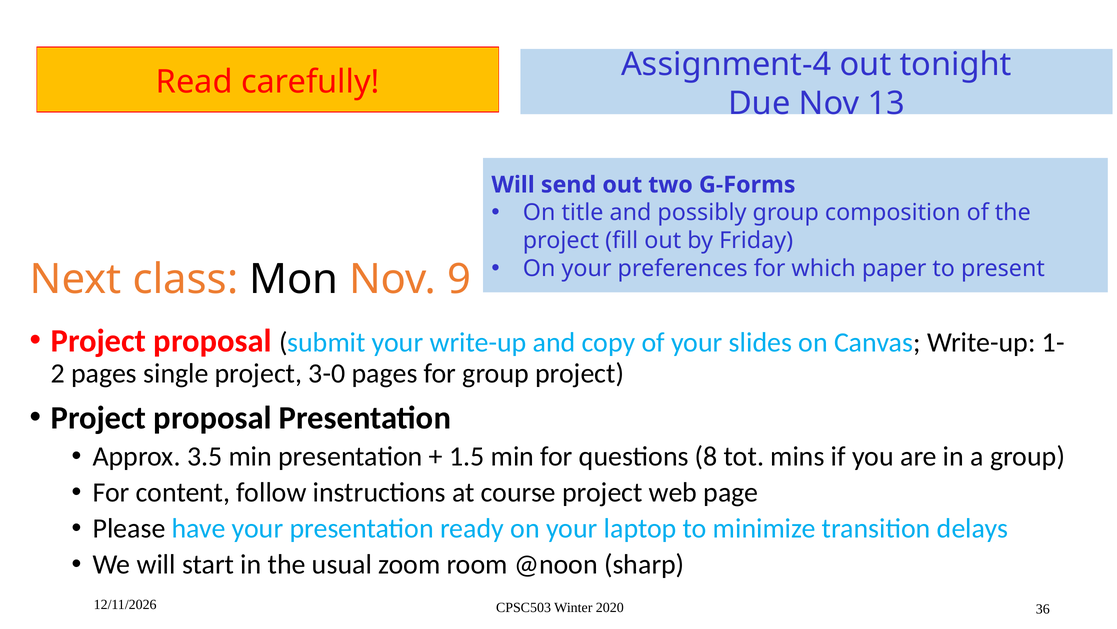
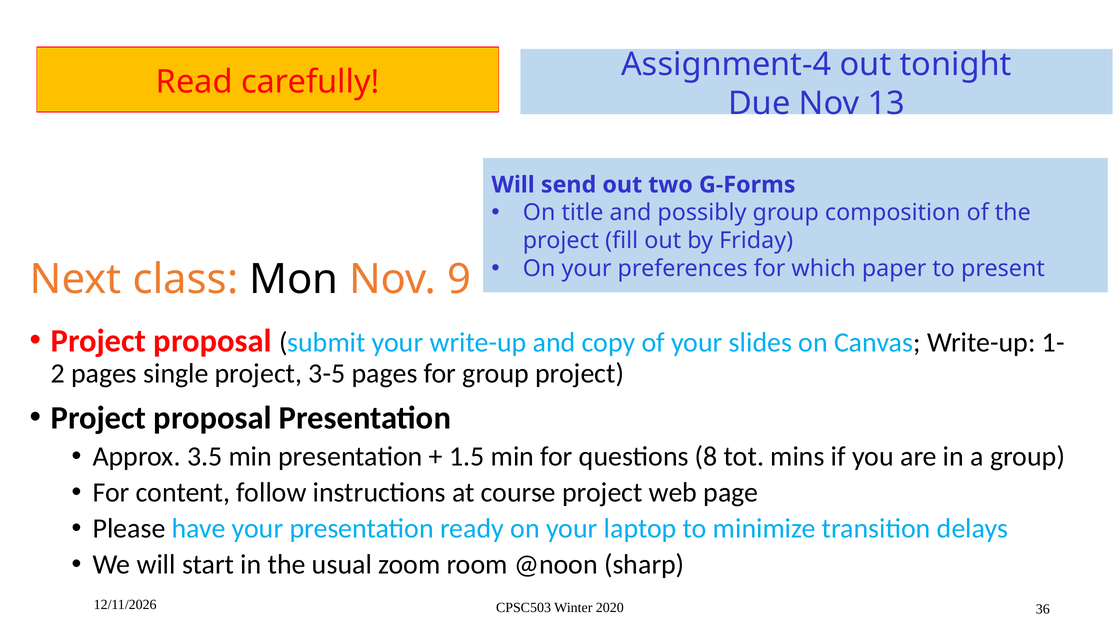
3-0: 3-0 -> 3-5 (327, 373)
